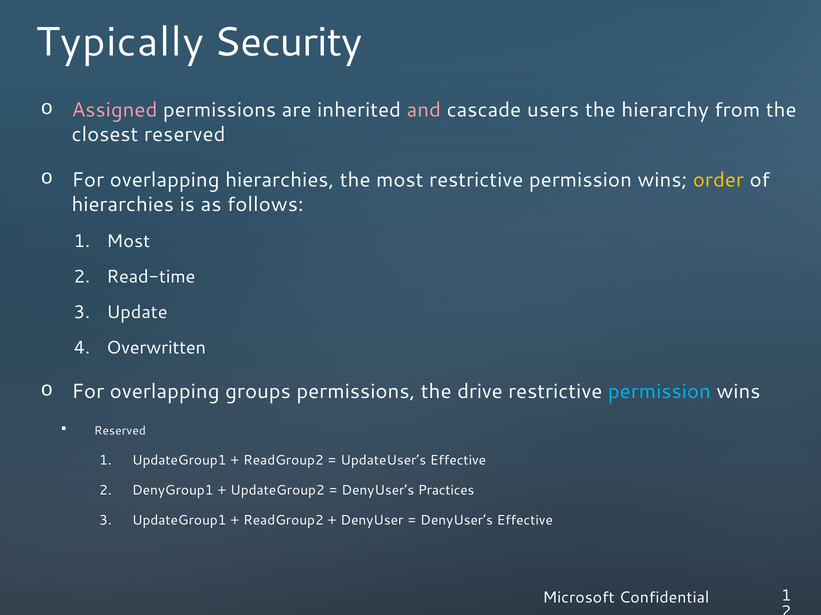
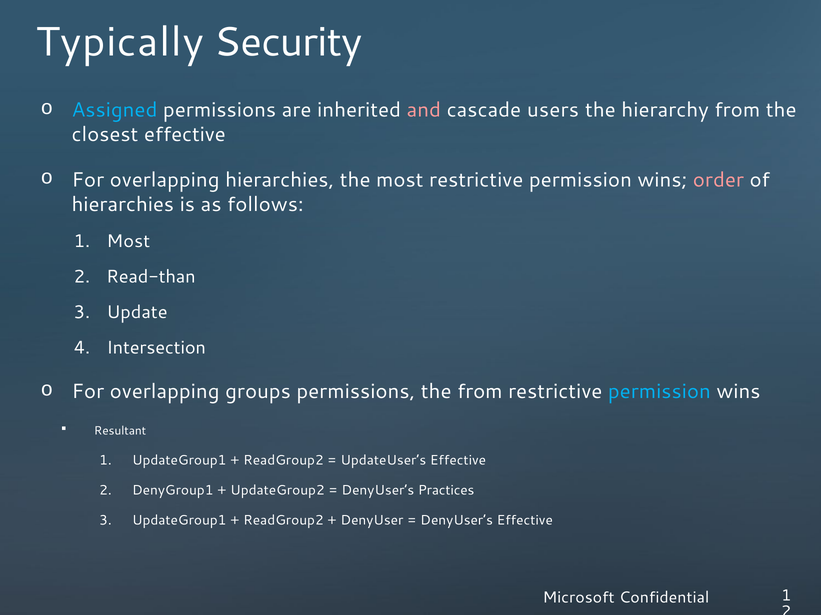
Assigned colour: pink -> light blue (114, 110)
closest reserved: reserved -> effective (185, 135)
order colour: yellow -> pink (718, 180)
Read-time: Read-time -> Read-than (151, 277)
Overwritten: Overwritten -> Intersection (156, 348)
the drive: drive -> from (480, 392)
Reserved: Reserved -> Resultant (120, 432)
